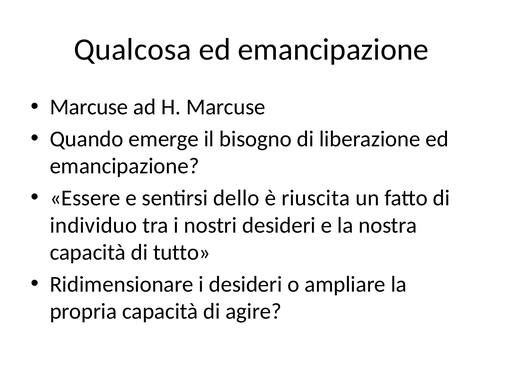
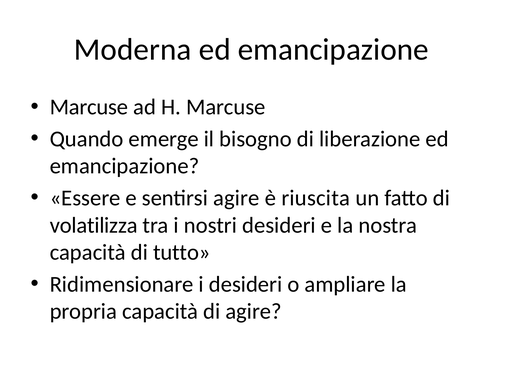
Qualcosa: Qualcosa -> Moderna (133, 49)
sentirsi dello: dello -> agire (236, 198)
individuo: individuo -> volatilizza (94, 225)
